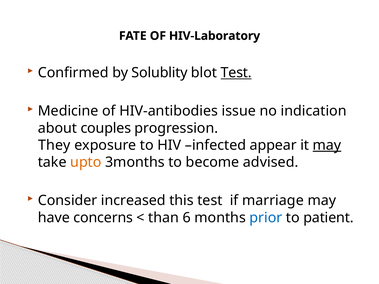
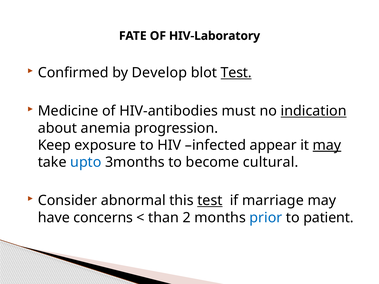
Solublity: Solublity -> Develop (159, 73)
issue: issue -> must (239, 111)
indication underline: none -> present (314, 111)
couples: couples -> anemia (106, 128)
They: They -> Keep (54, 145)
upto colour: orange -> blue (86, 162)
advised: advised -> cultural (271, 162)
increased: increased -> abnormal (133, 201)
test underline: none -> present (210, 201)
6: 6 -> 2 (187, 218)
